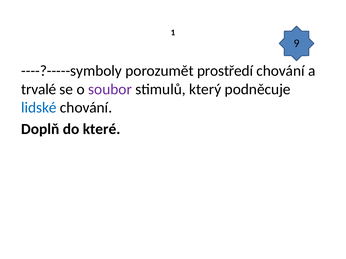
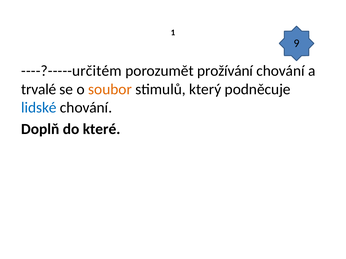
----?-----symboly: ----?-----symboly -> ----?-----určitém (71, 71)
prostředí: prostředí -> prožívání (225, 71)
soubor colour: purple -> orange (110, 89)
